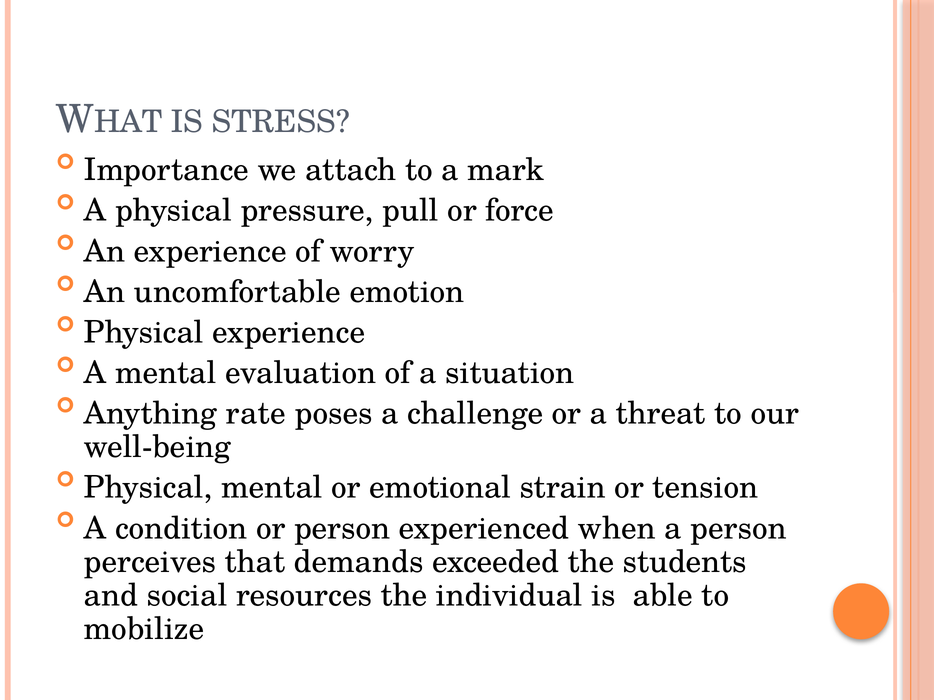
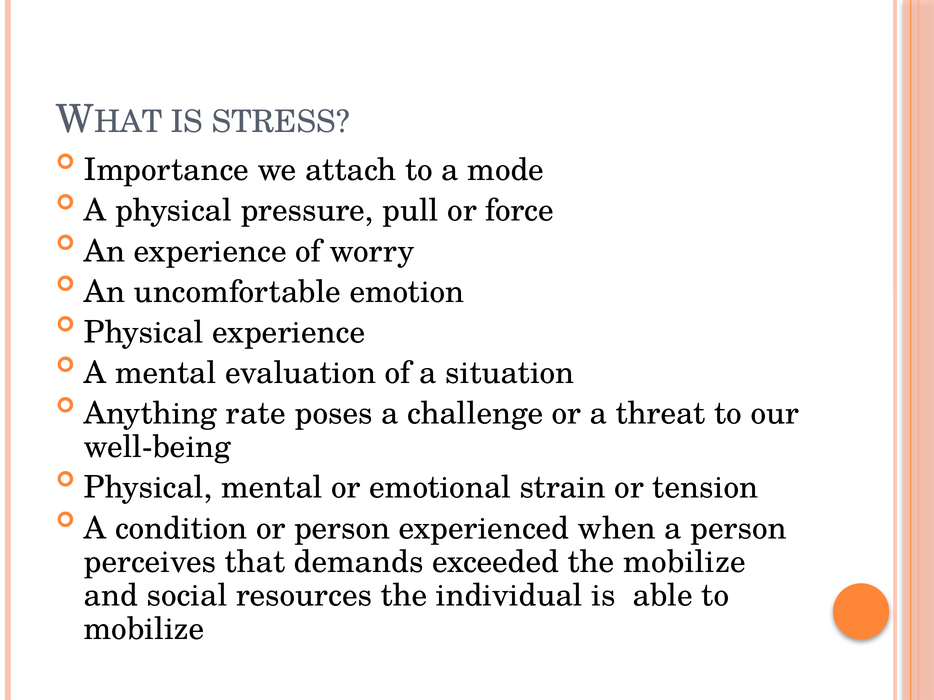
mark: mark -> mode (506, 170)
the students: students -> mobilize (685, 562)
